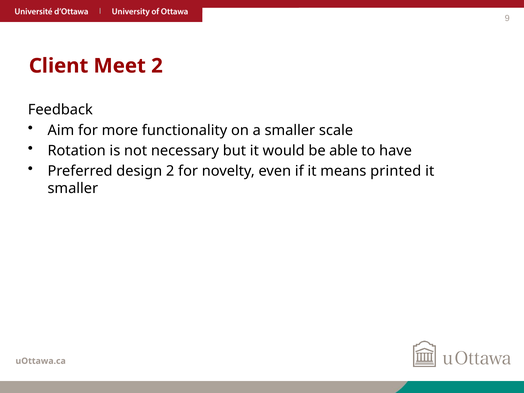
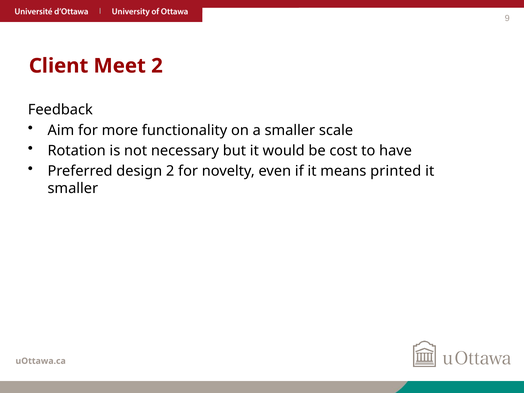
able: able -> cost (343, 151)
